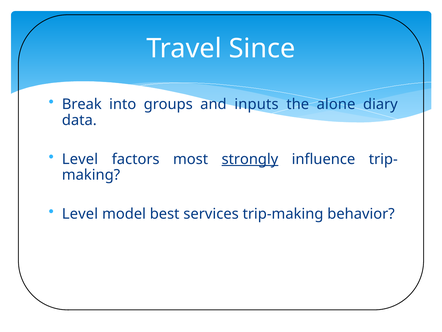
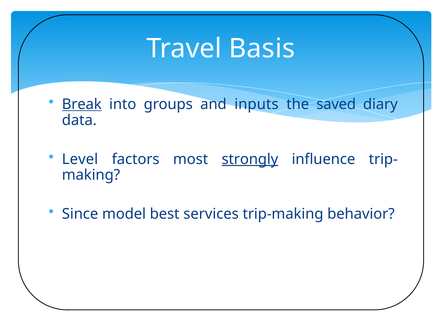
Since: Since -> Basis (262, 49)
Break underline: none -> present (82, 104)
alone: alone -> saved (336, 104)
Level: Level -> Since (80, 214)
